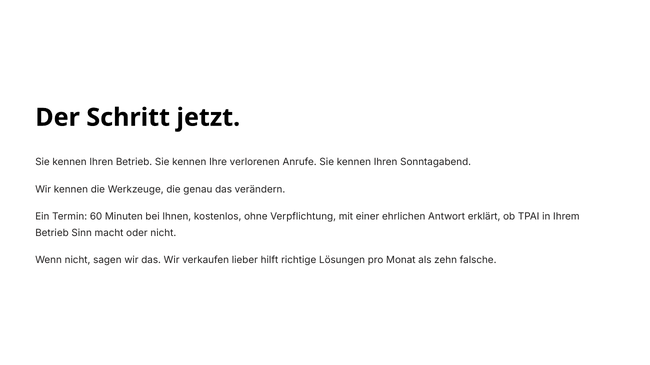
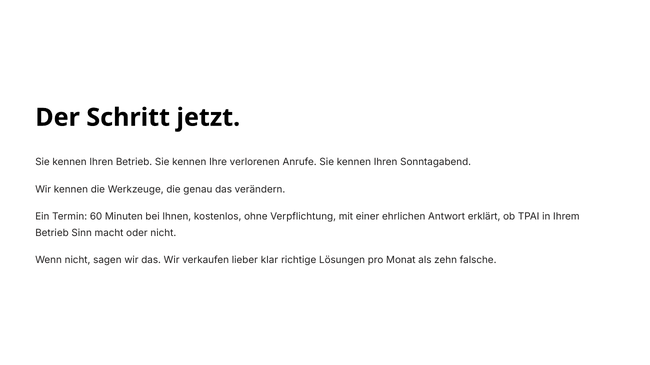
hilft: hilft -> klar (269, 261)
